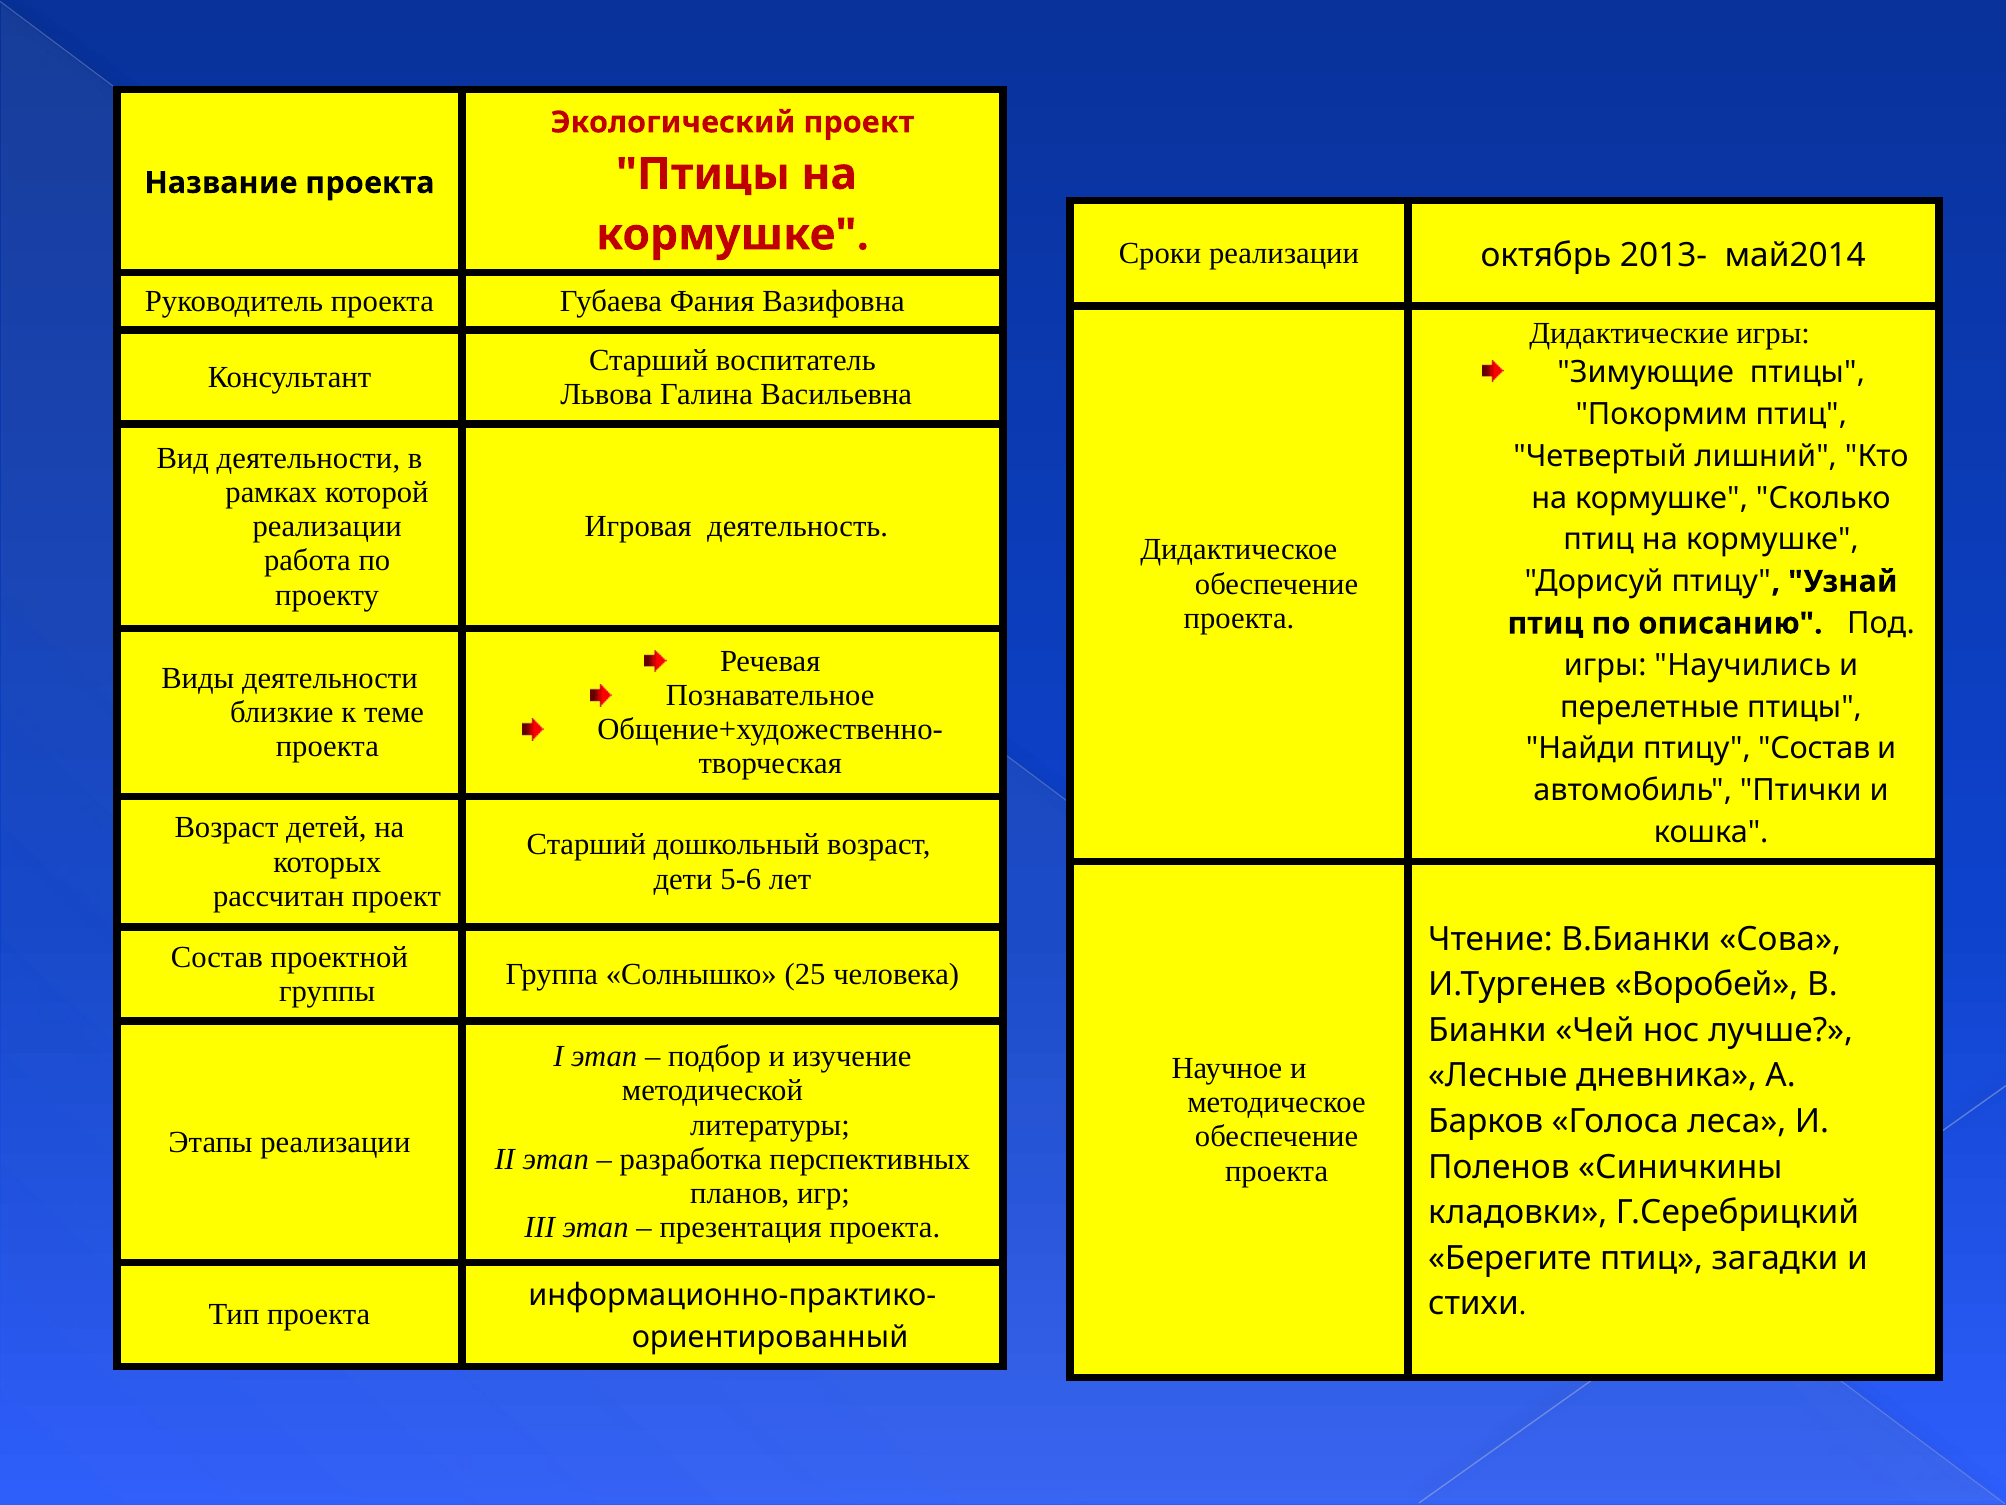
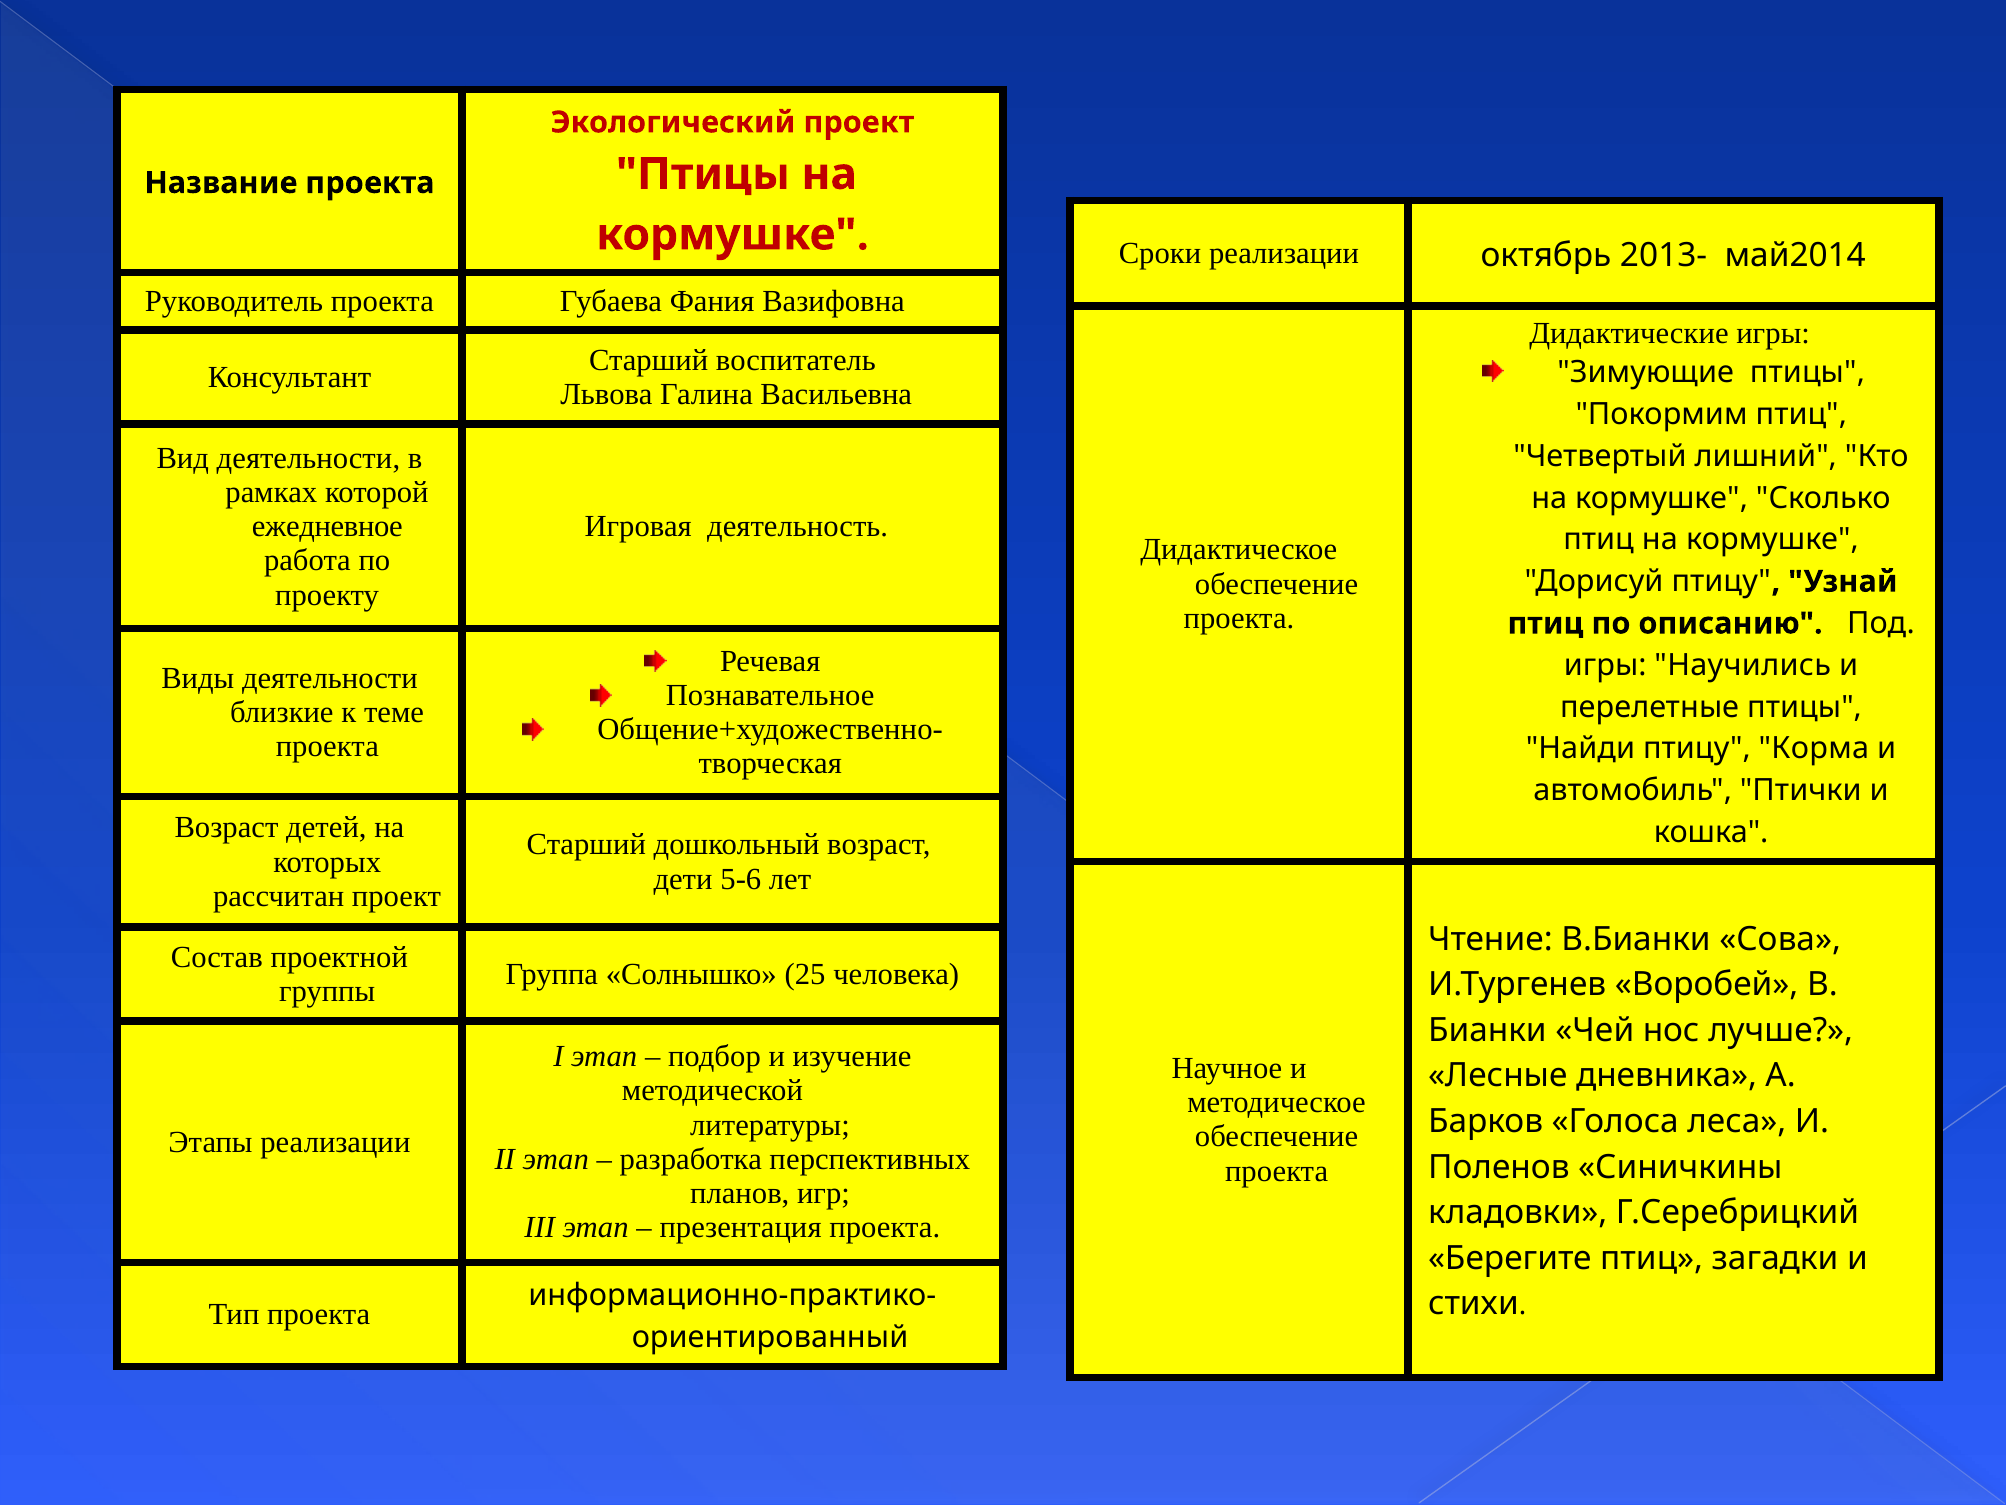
реализации: реализации -> ежедневное (327, 526)
птицу Состав: Состав -> Корма (1814, 749)
